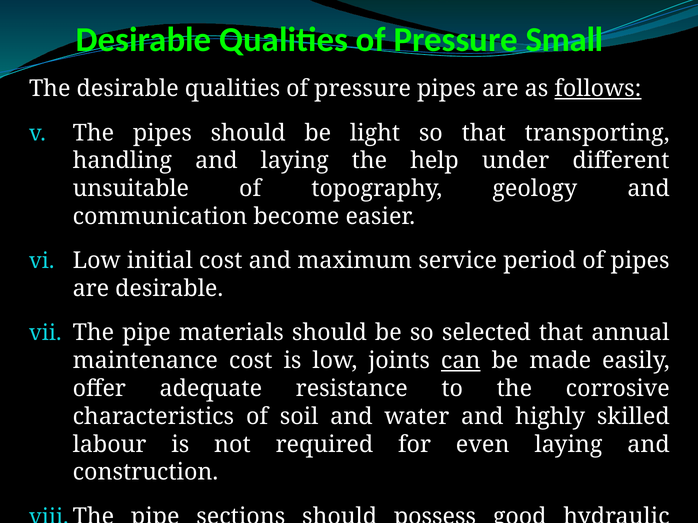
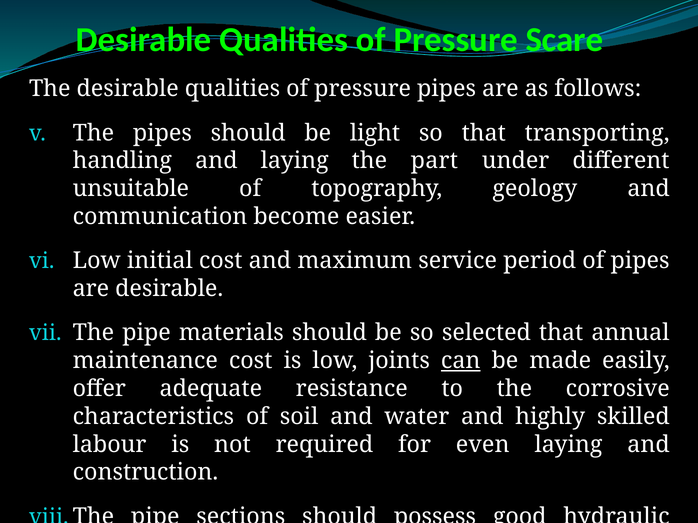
Small: Small -> Scare (564, 40)
follows underline: present -> none (598, 89)
help: help -> part (434, 161)
